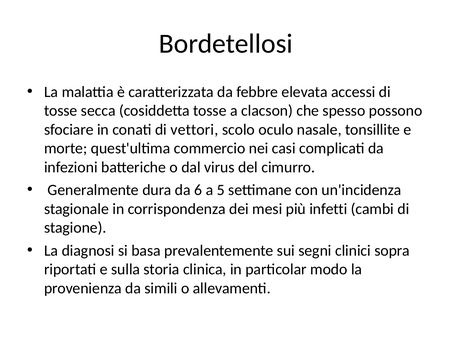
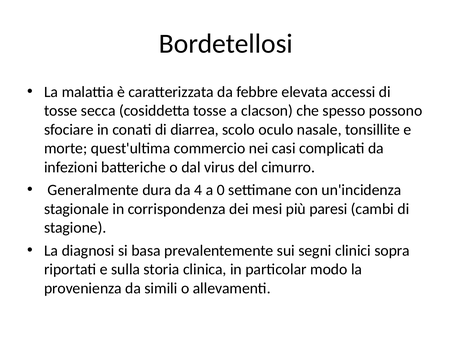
vettori: vettori -> diarrea (195, 130)
6: 6 -> 4 (198, 190)
5: 5 -> 0 (221, 190)
infetti: infetti -> paresi (328, 209)
